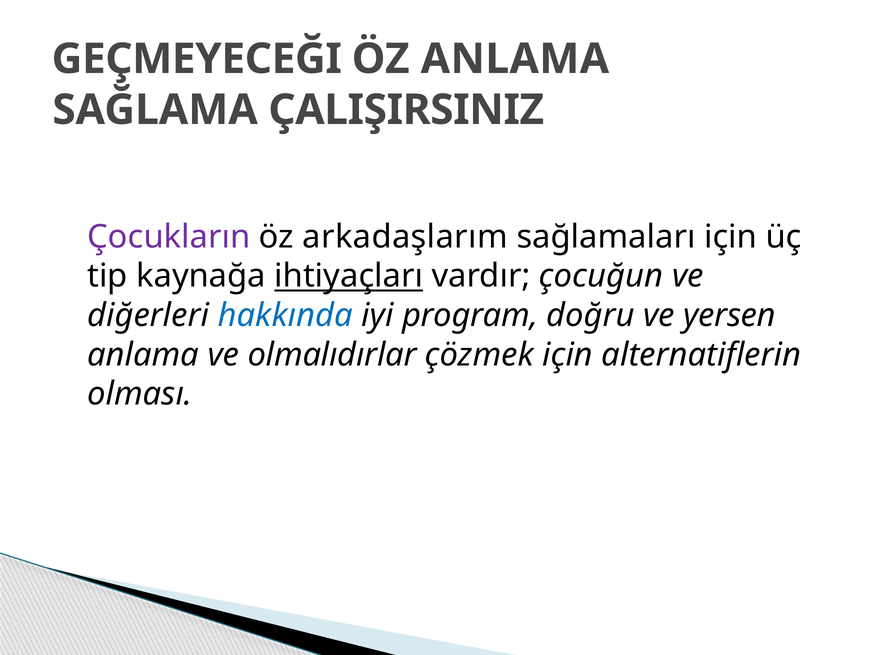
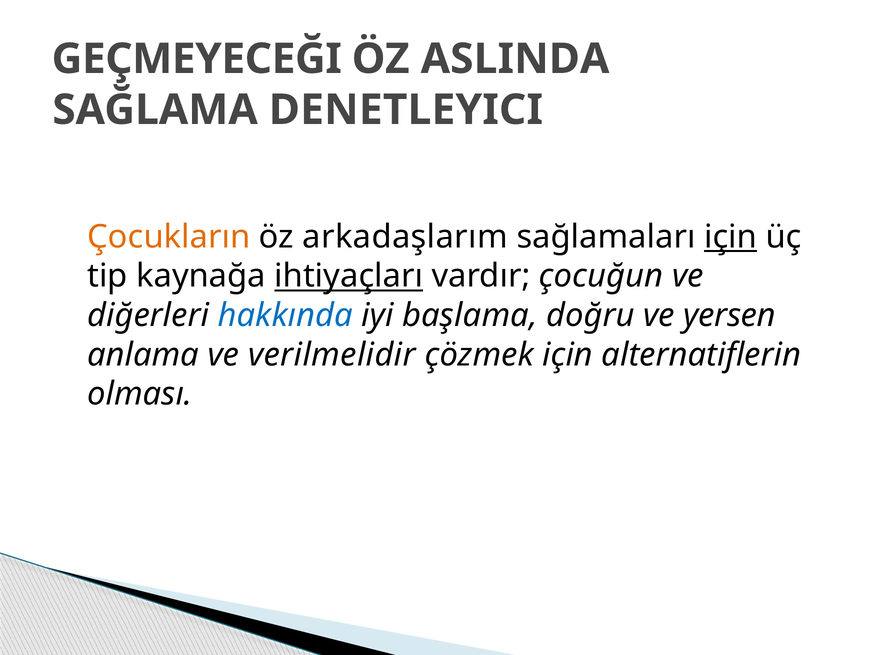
ÖZ ANLAMA: ANLAMA -> ASLINDA (515, 59)
ÇALIŞIRSINIZ: ÇALIŞIRSINIZ -> DENETLEYICI (406, 110)
Çocukların colour: purple -> orange (169, 237)
için underline: none -> present (731, 237)
program: program -> başlama (470, 316)
olmalıdırlar: olmalıdırlar -> verilmelidir (332, 355)
